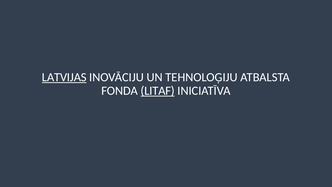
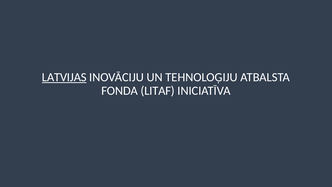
LITAF underline: present -> none (158, 91)
